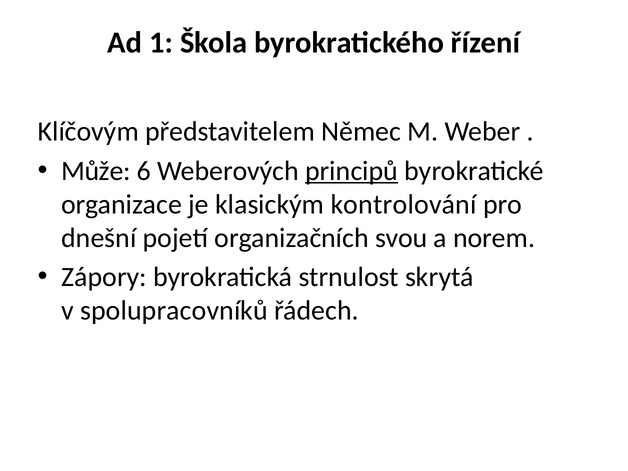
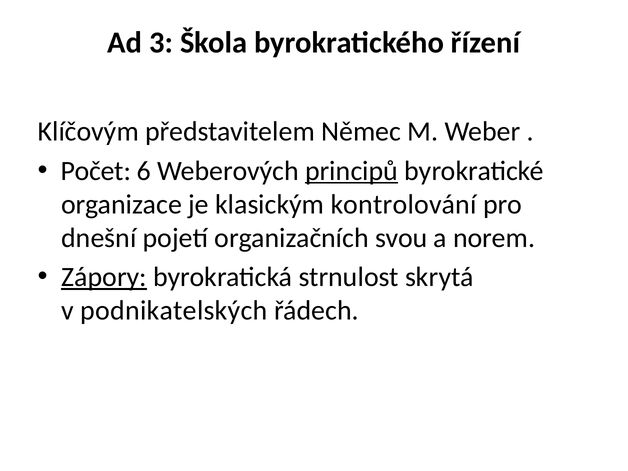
1: 1 -> 3 (161, 42)
Může: Může -> Počet (96, 171)
Zápory underline: none -> present (104, 277)
spolupracovníků: spolupracovníků -> podnikatelských (174, 310)
